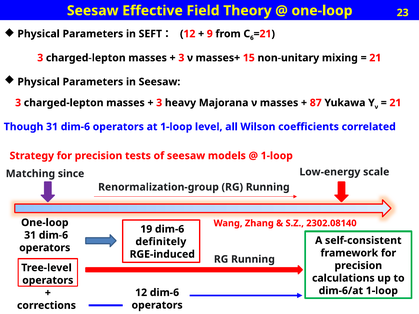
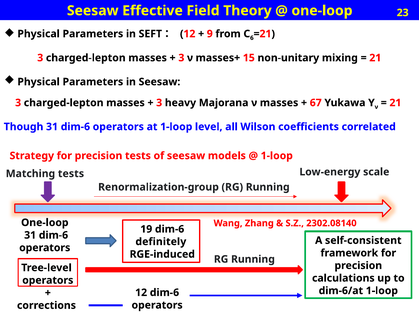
87: 87 -> 67 (316, 103)
Matching since: since -> tests (71, 174)
